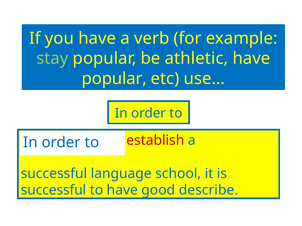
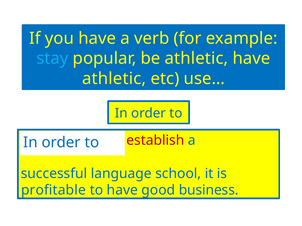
stay colour: light green -> light blue (52, 59)
popular: popular -> athletic (114, 79)
successful: successful -> profitable (53, 190)
describe: describe -> business (209, 190)
